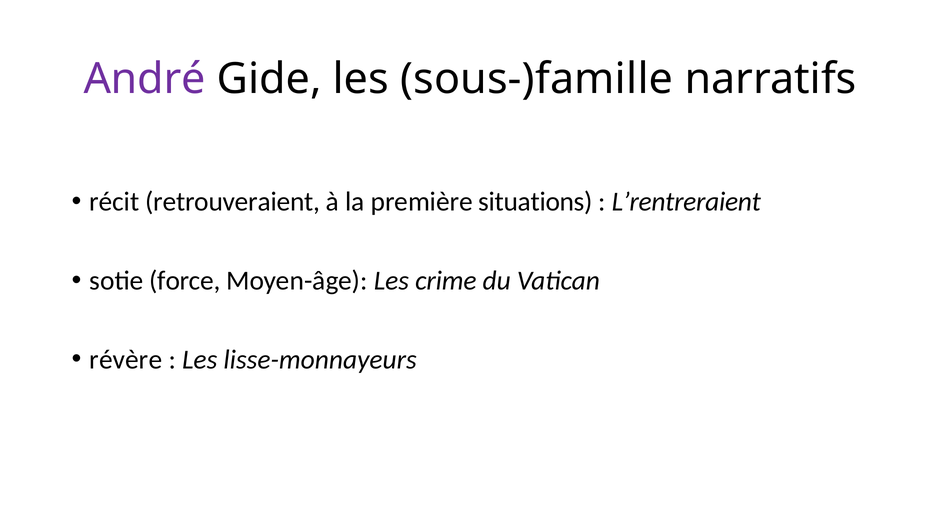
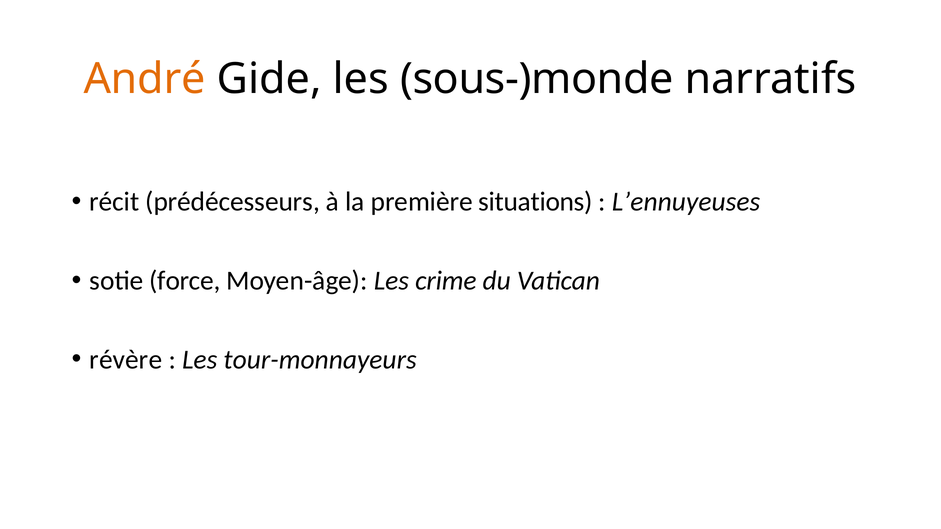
André colour: purple -> orange (145, 79)
sous-)famille: sous-)famille -> sous-)monde (537, 79)
retrouveraient: retrouveraient -> prédécesseurs (233, 202)
L’rentreraient: L’rentreraient -> L’ennuyeuses (686, 202)
lisse-monnayeurs: lisse-monnayeurs -> tour-monnayeurs (320, 360)
